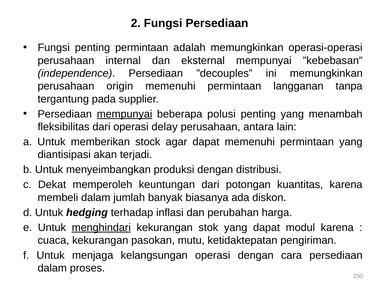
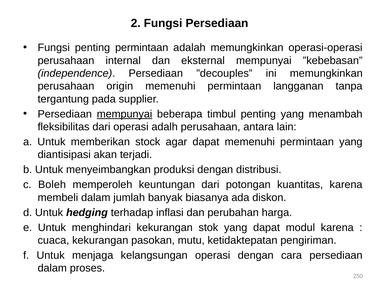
polusi: polusi -> timbul (222, 114)
delay: delay -> adalh (165, 127)
Dekat: Dekat -> Boleh (52, 185)
menghindari underline: present -> none (101, 228)
